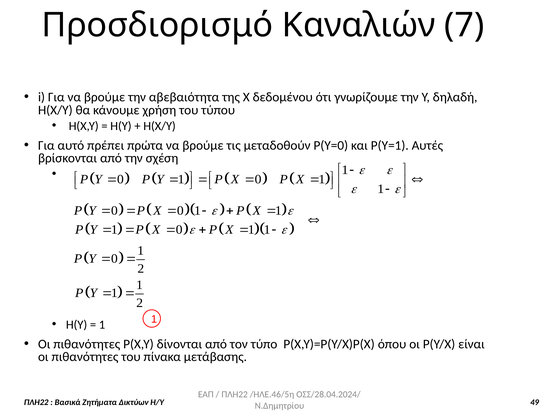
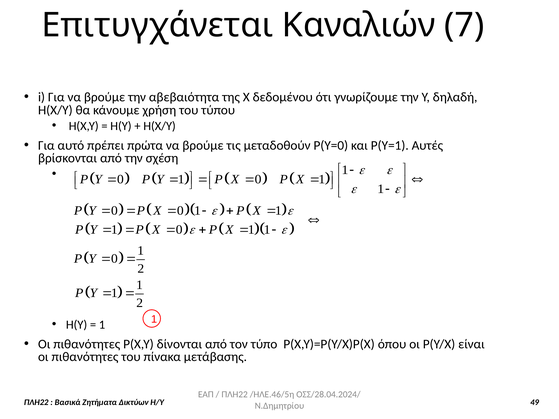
Προσδιορισμό: Προσδιορισμό -> Επιτυγχάνεται (157, 25)
